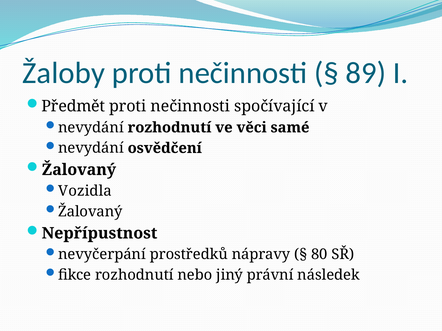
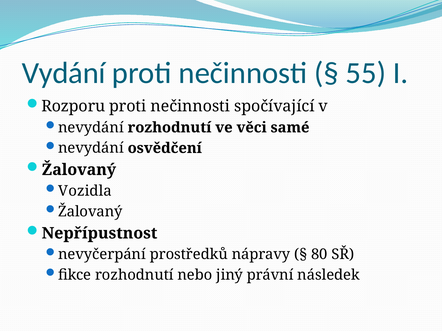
Žaloby: Žaloby -> Vydání (64, 73)
89: 89 -> 55 (366, 73)
Předmět: Předmět -> Rozporu (73, 106)
